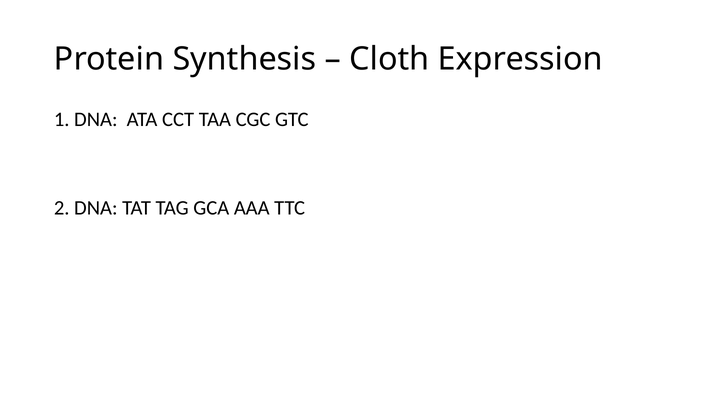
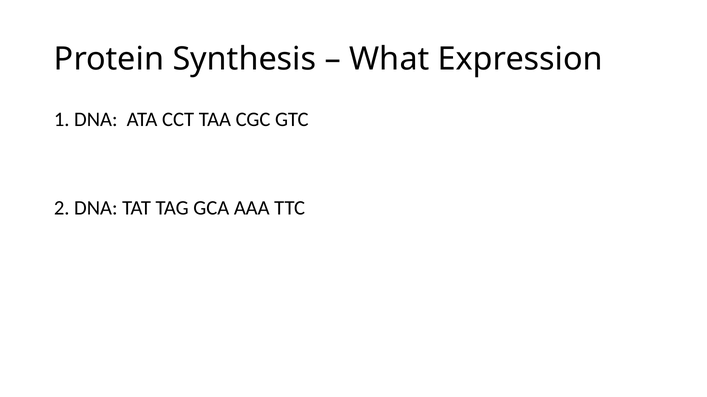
Cloth: Cloth -> What (389, 59)
